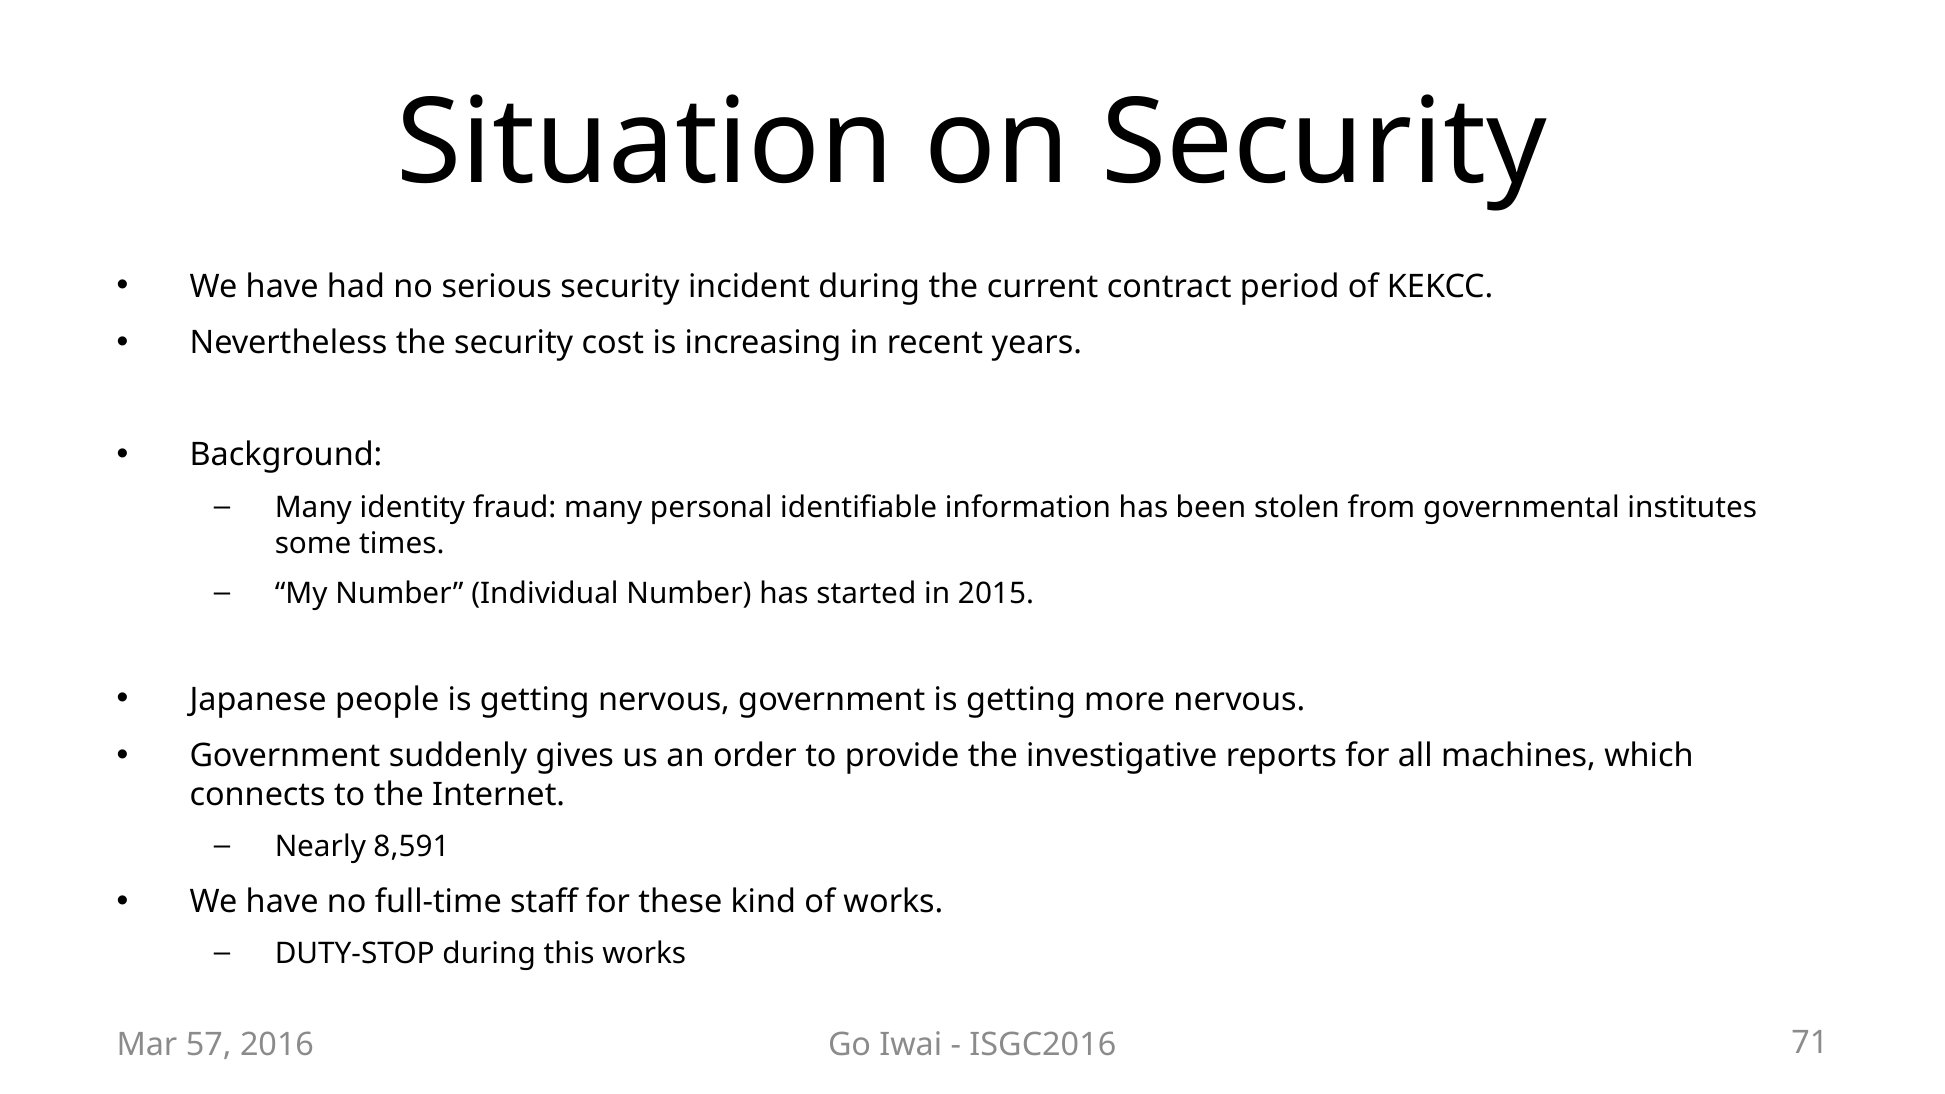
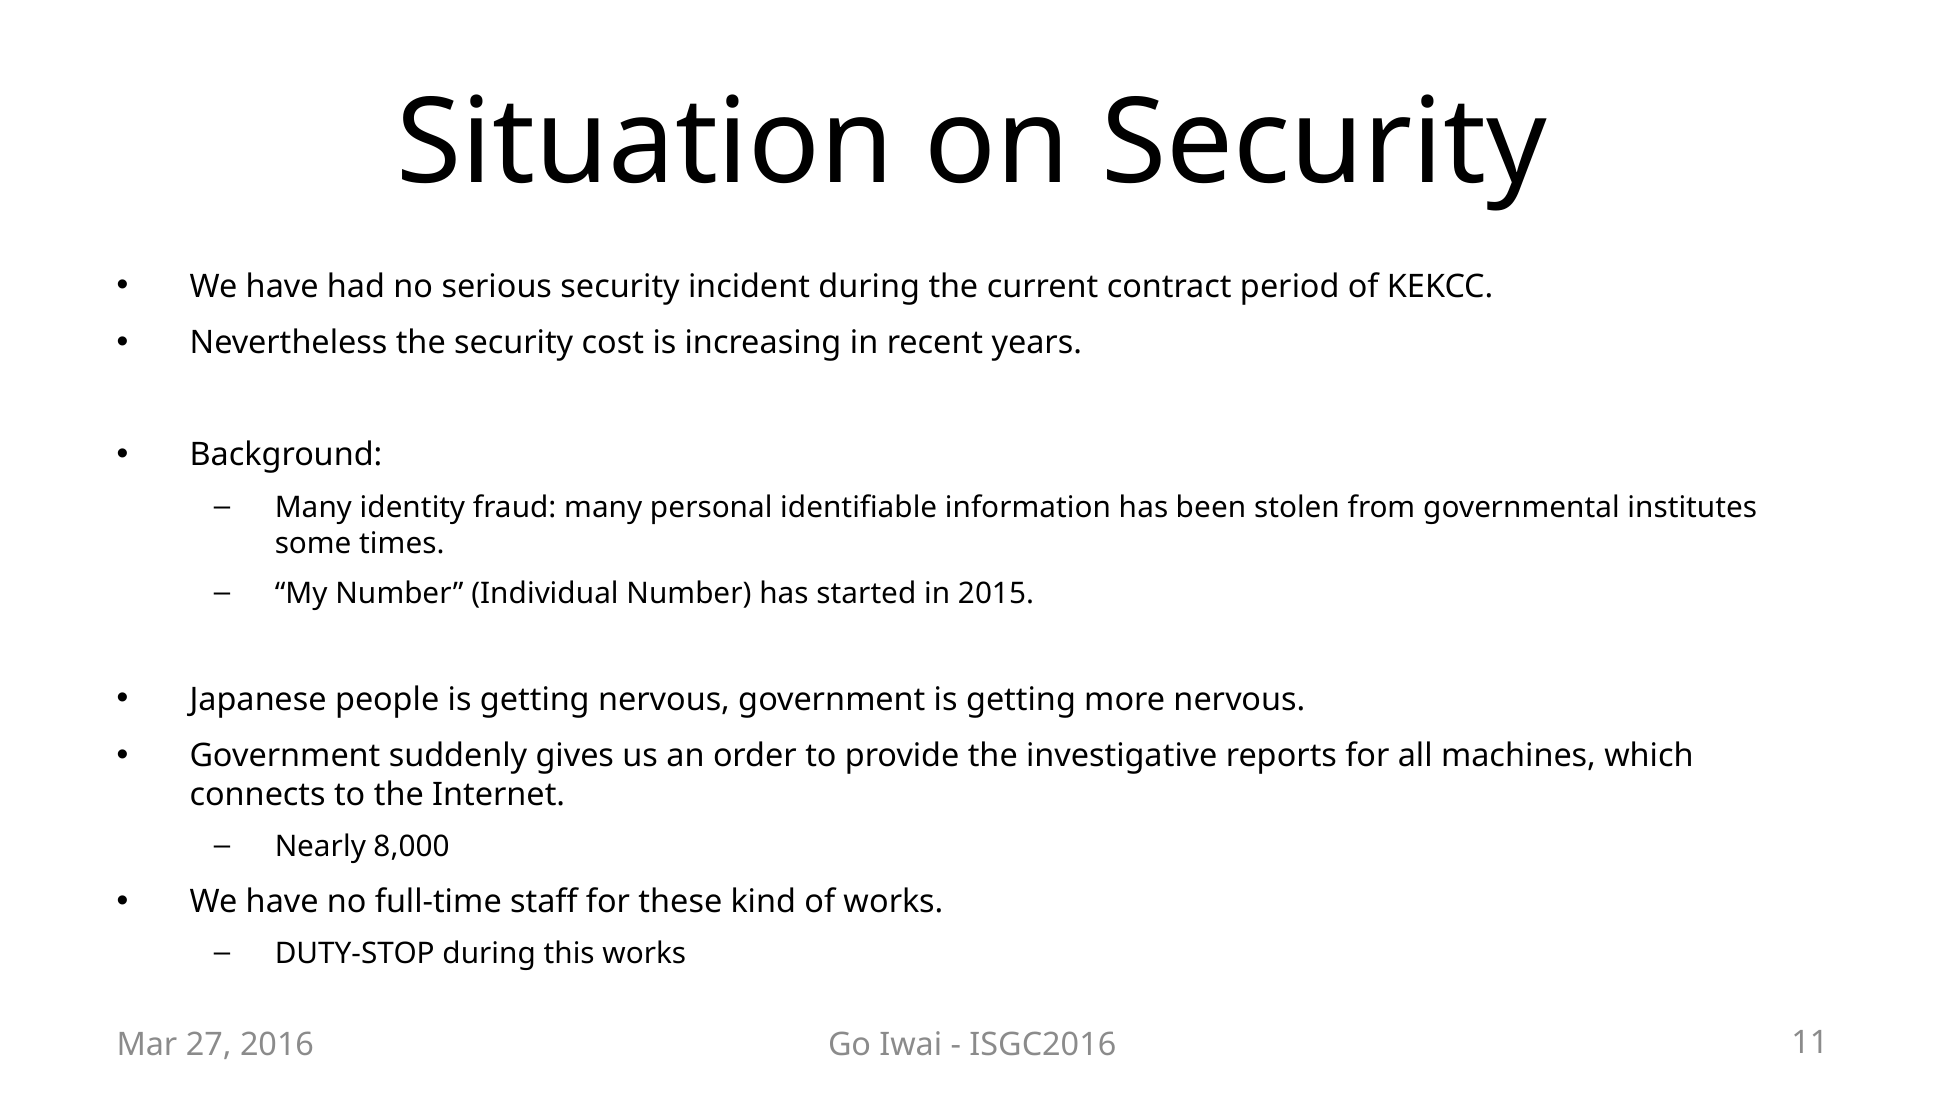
8,591: 8,591 -> 8,000 (412, 847)
57: 57 -> 27 (209, 1045)
71: 71 -> 11 (1810, 1043)
